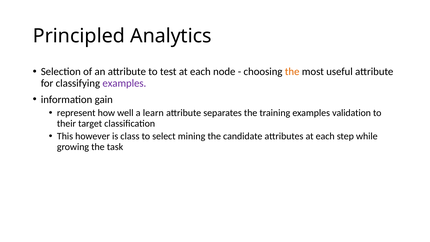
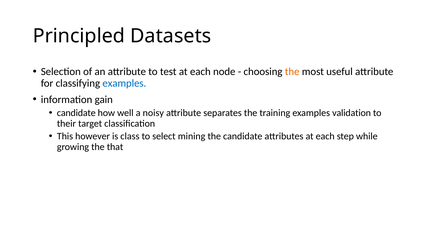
Analytics: Analytics -> Datasets (171, 36)
examples colour: purple -> blue (124, 83)
represent: represent -> candidate (76, 113)
learn: learn -> noisy (153, 113)
task: task -> that (115, 147)
